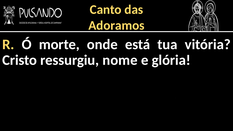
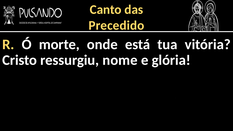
Adoramos: Adoramos -> Precedido (116, 25)
